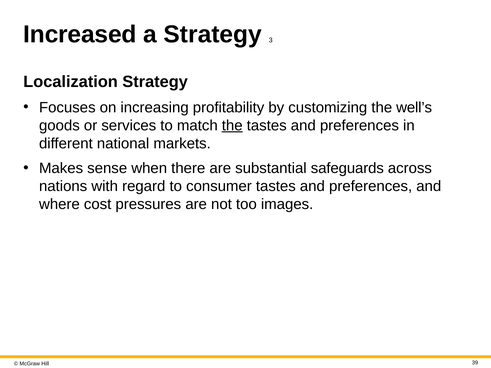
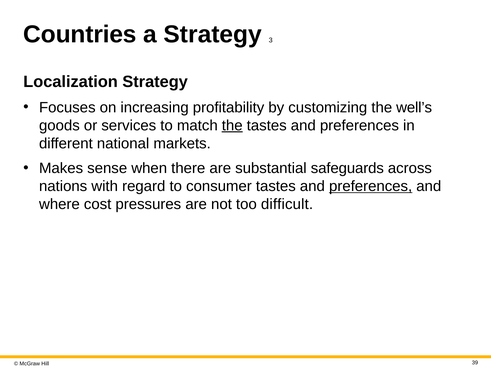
Increased: Increased -> Countries (80, 34)
preferences underline: none -> present (371, 186)
images: images -> difficult (287, 204)
